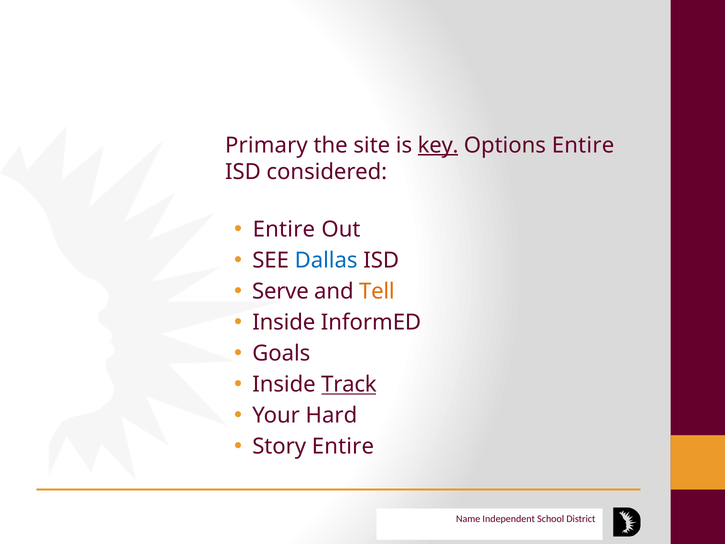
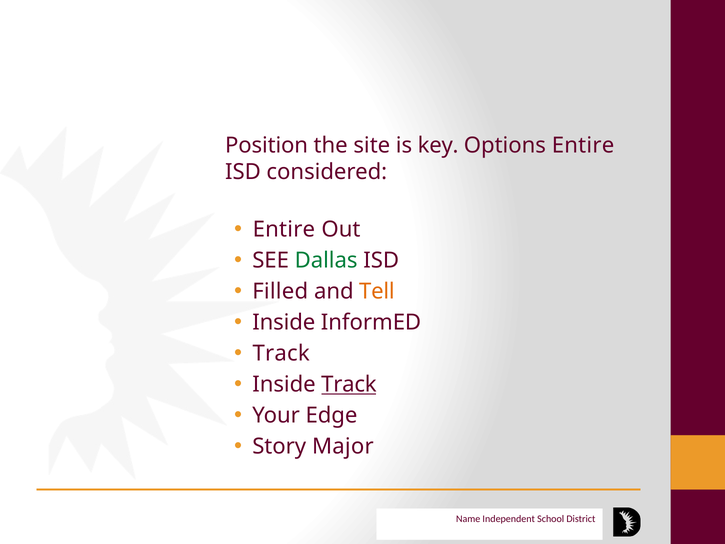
Primary: Primary -> Position (267, 145)
key underline: present -> none (438, 145)
Dallas colour: blue -> green (326, 260)
Serve: Serve -> Filled (280, 291)
Goals: Goals -> Track (281, 353)
Hard: Hard -> Edge (331, 415)
Story Entire: Entire -> Major (343, 446)
